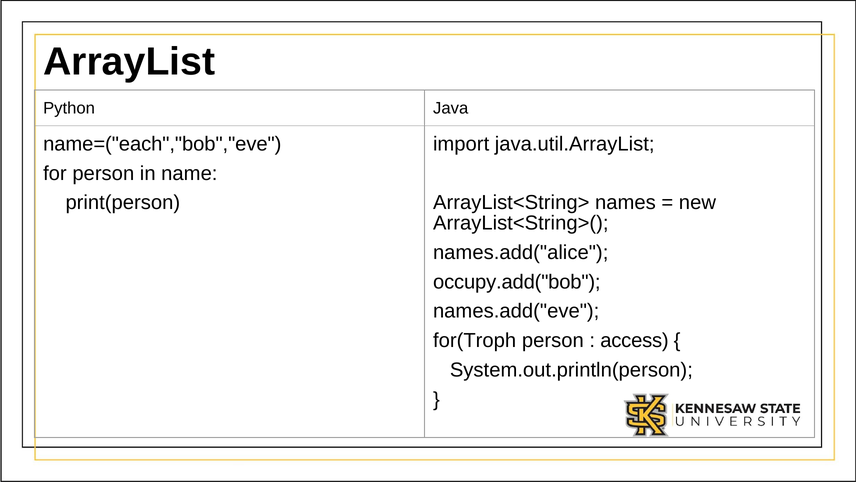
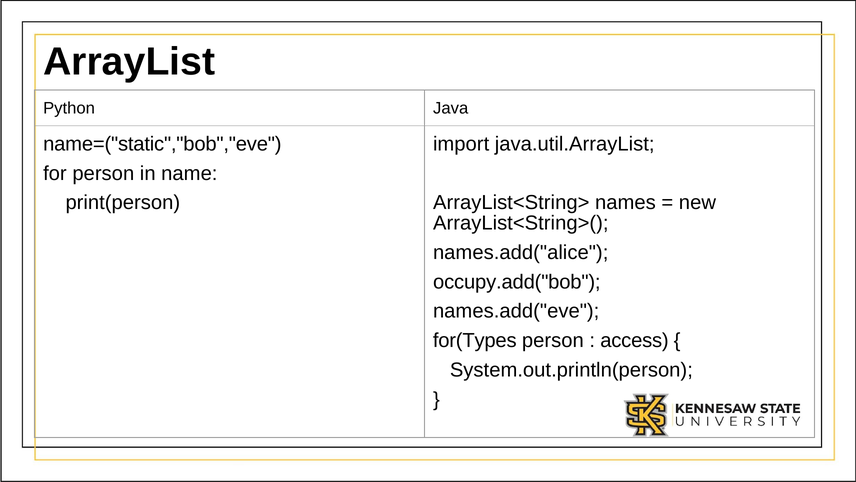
name=("each","bob","eve: name=("each","bob","eve -> name=("static","bob","eve (162, 144)
for(Troph: for(Troph -> for(Types (475, 340)
